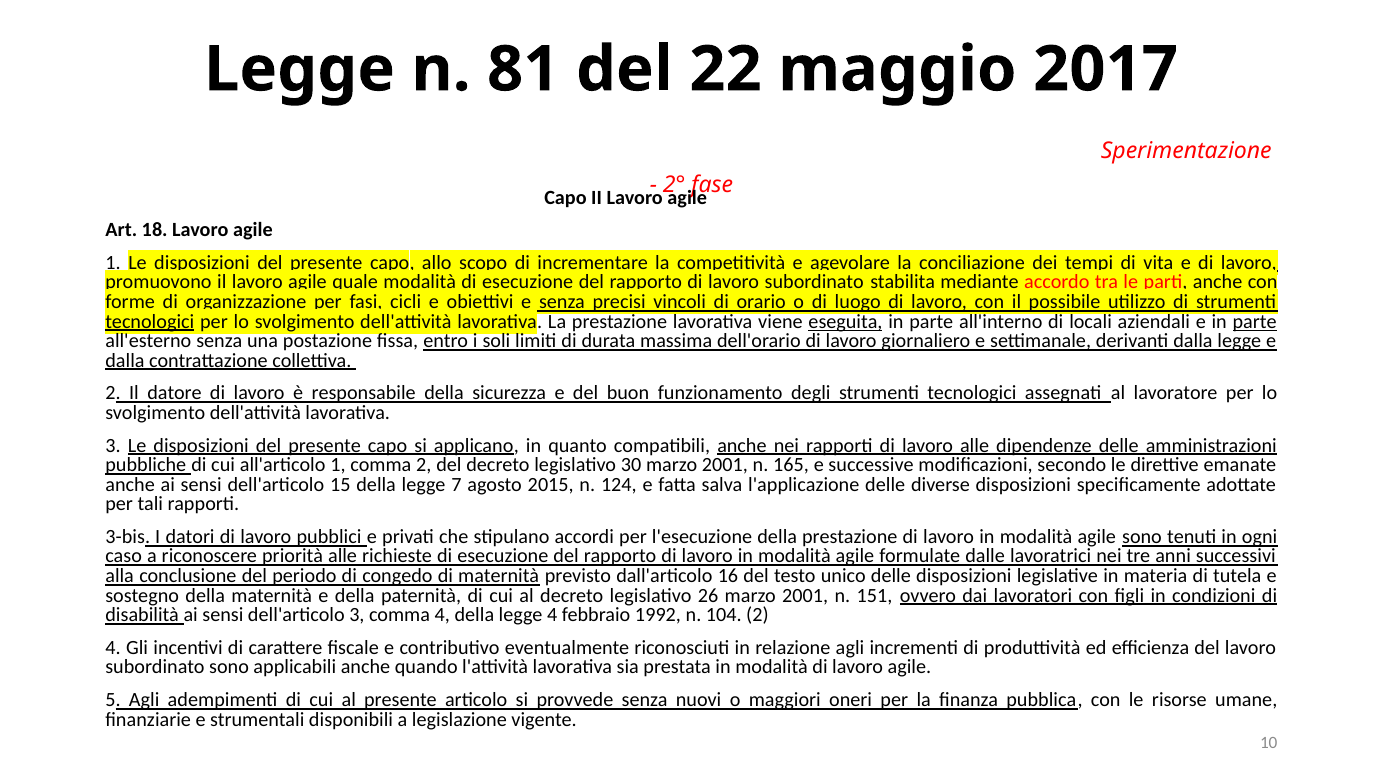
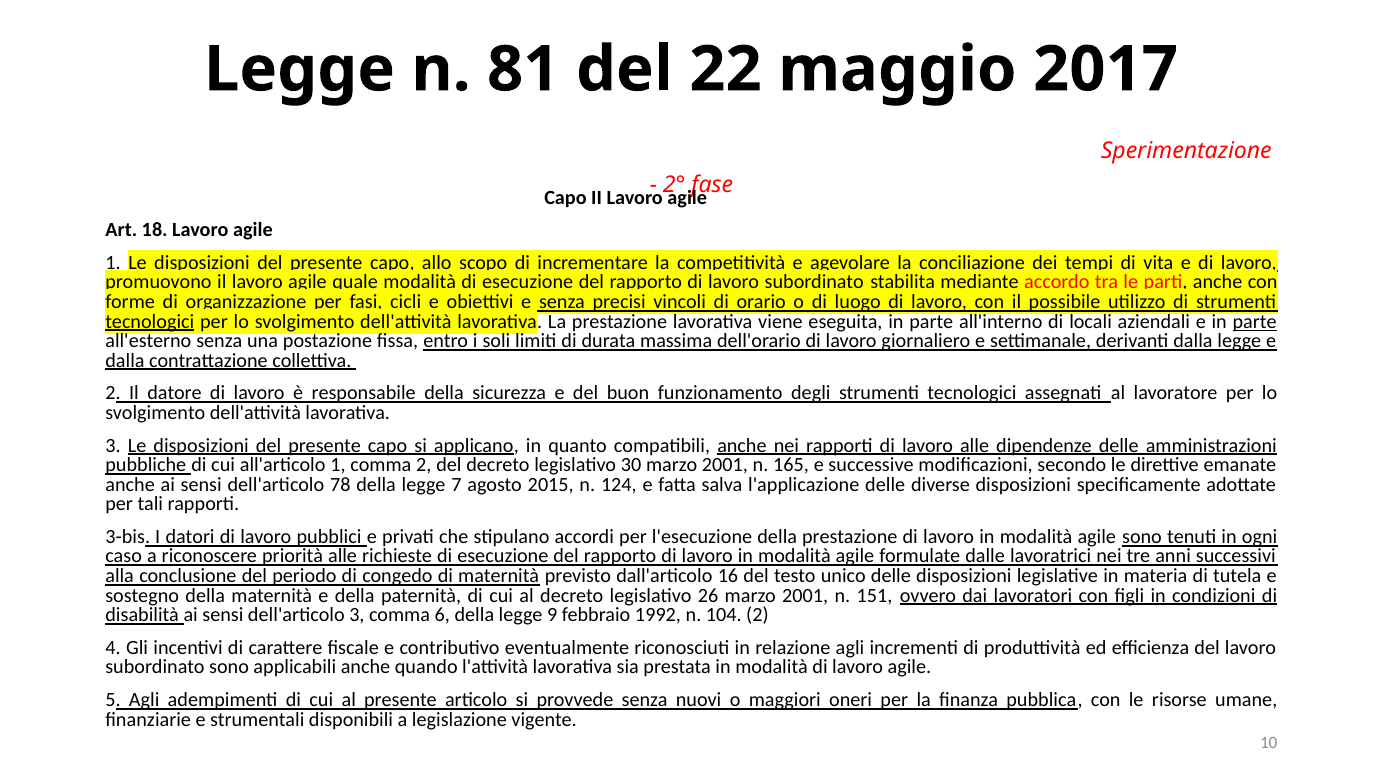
eseguita underline: present -> none (845, 321)
15: 15 -> 78 (340, 485)
comma 4: 4 -> 6 (442, 615)
legge 4: 4 -> 9 (552, 615)
